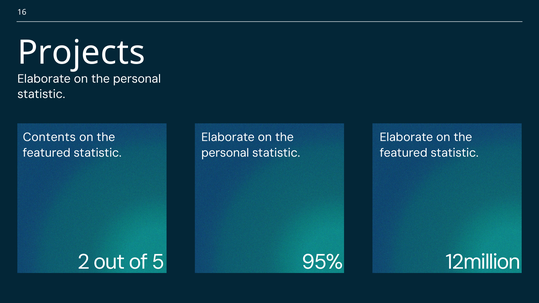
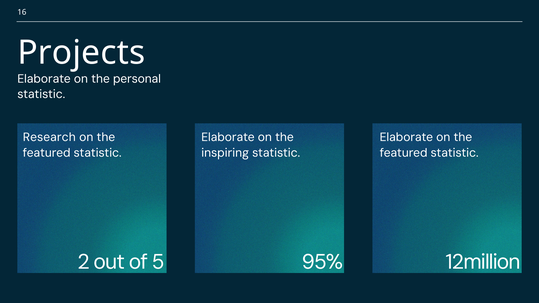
Contents: Contents -> Research (49, 137)
personal: personal -> inspiring (225, 153)
